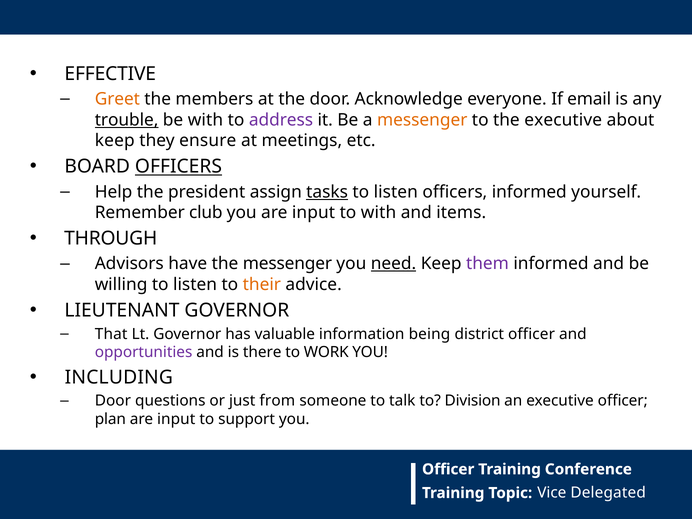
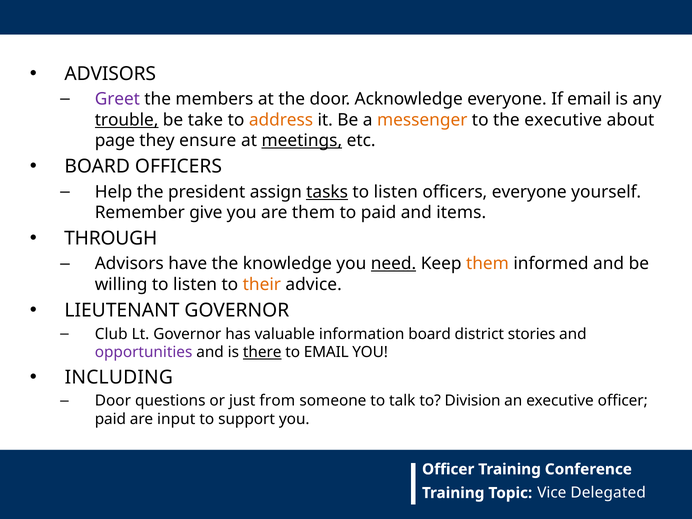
EFFECTIVE: EFFECTIVE -> ADVISORS (110, 74)
Greet colour: orange -> purple (117, 99)
be with: with -> take (205, 120)
address colour: purple -> orange (281, 120)
keep: keep -> page (115, 141)
meetings underline: none -> present (302, 141)
OFFICERS underline: present -> none (178, 167)
officers informed: informed -> everyone (529, 192)
club: club -> give (206, 213)
you are input: input -> them (313, 213)
to with: with -> paid (379, 213)
the messenger: messenger -> knowledge (287, 264)
them colour: purple -> orange (487, 264)
That: That -> Club (111, 334)
information being: being -> board (430, 334)
district officer: officer -> stories (532, 334)
there underline: none -> present (262, 352)
to WORK: WORK -> EMAIL (326, 352)
plan: plan -> paid (110, 419)
